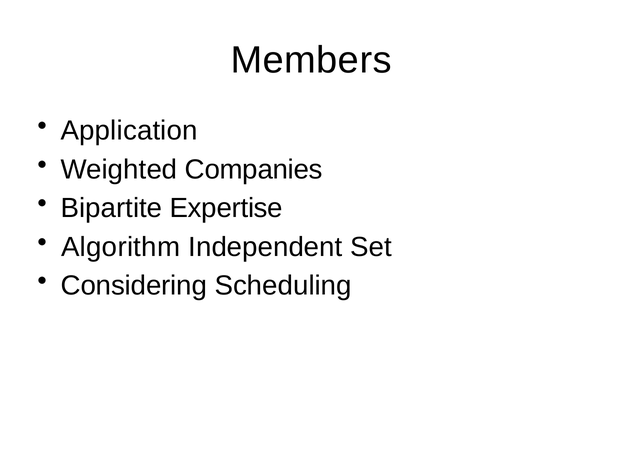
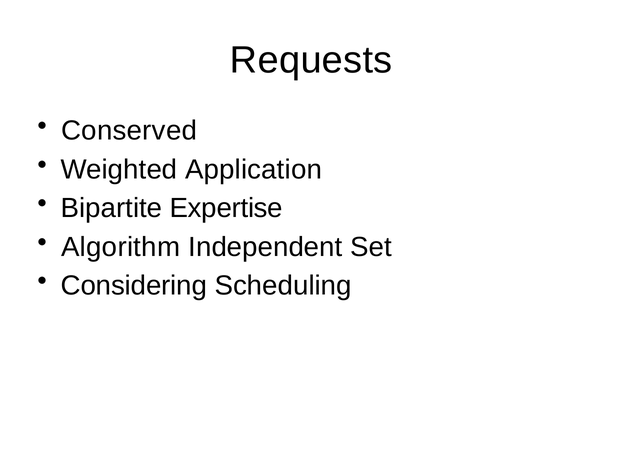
Members: Members -> Requests (311, 60)
Application: Application -> Conserved (129, 131)
Companies: Companies -> Application (253, 169)
